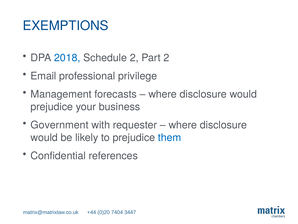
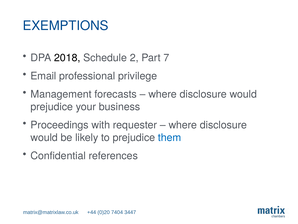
2018 colour: blue -> black (67, 58)
Part 2: 2 -> 7 (166, 58)
Government: Government -> Proceedings (60, 125)
